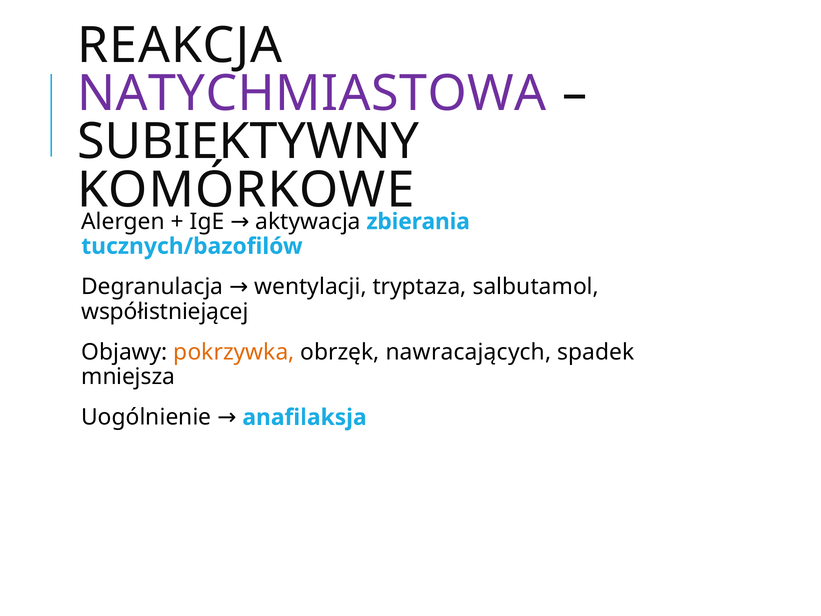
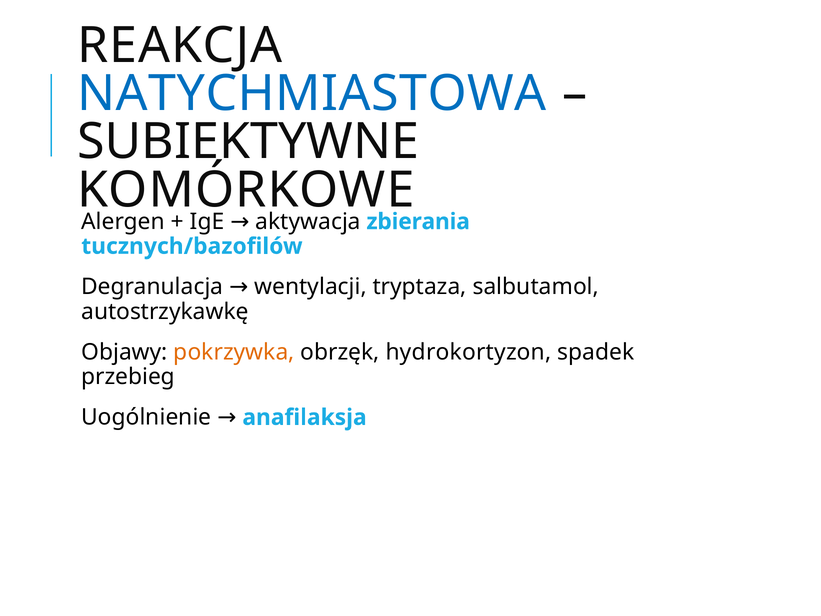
NATYCHMIASTOWA colour: purple -> blue (312, 94)
SUBIEKTYWNY: SUBIEKTYWNY -> SUBIEKTYWNE (248, 142)
współistniejącej: współistniejącej -> autostrzykawkę (165, 311)
nawracających: nawracających -> hydrokortyzon (469, 352)
mniejsza: mniejsza -> przebieg (128, 377)
